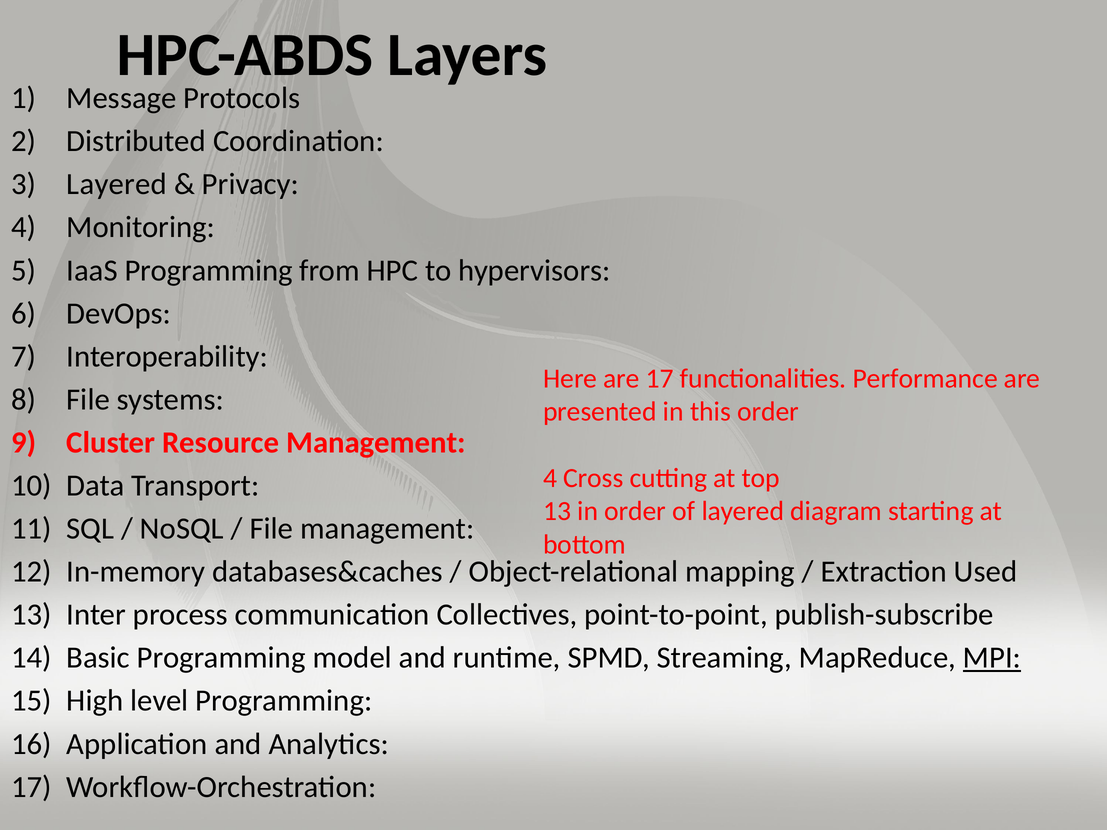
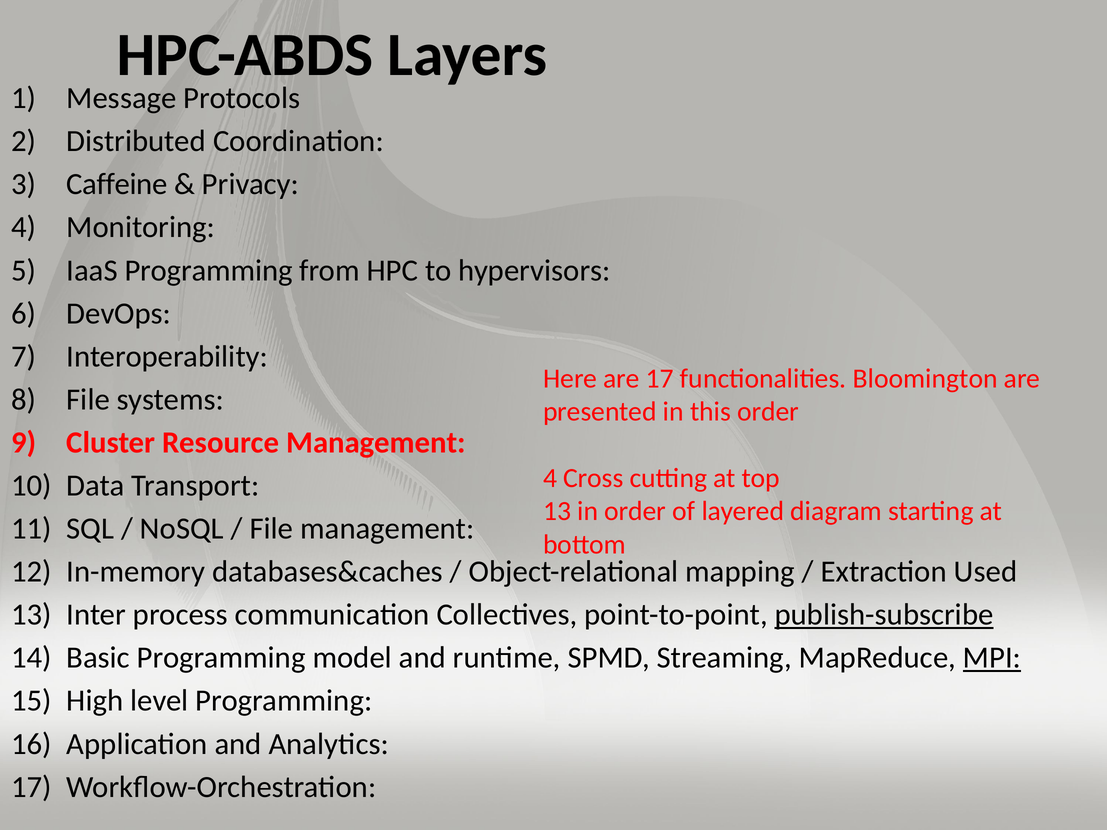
Layered: Layered -> Caffeine (117, 184)
Performance: Performance -> Bloomington (925, 379)
publish-subscribe underline: none -> present (884, 615)
